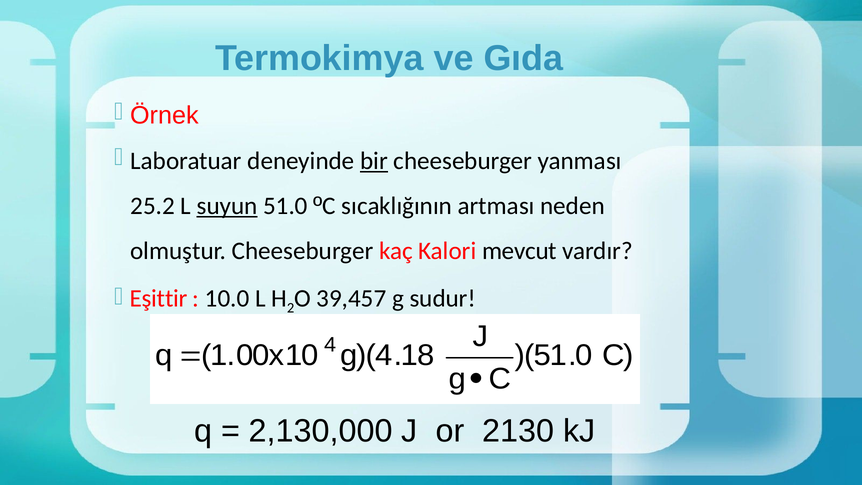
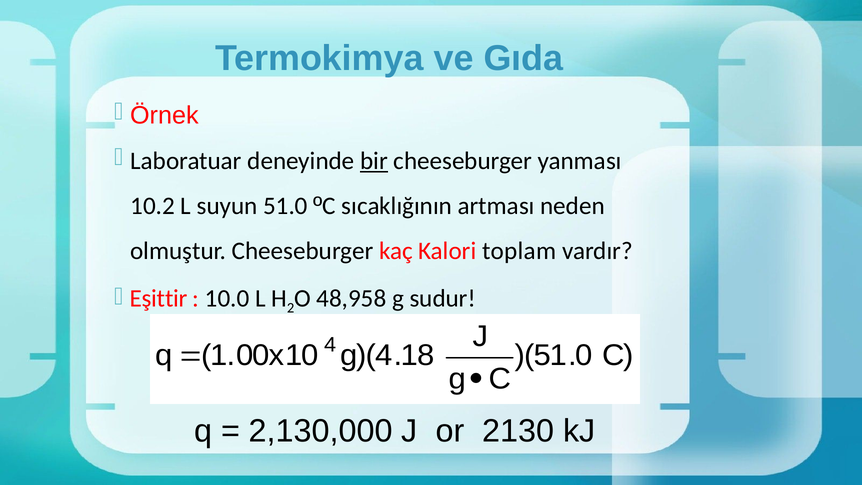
25.2: 25.2 -> 10.2 (153, 206)
suyun underline: present -> none (227, 206)
mevcut: mevcut -> toplam (519, 251)
39,457: 39,457 -> 48,958 (351, 298)
